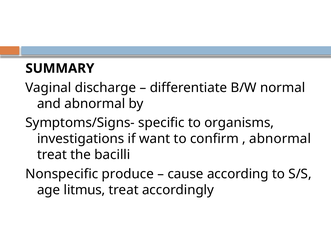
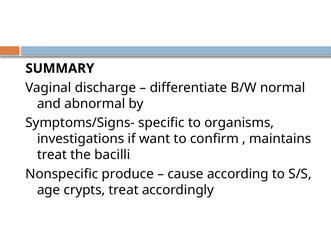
abnormal: abnormal -> maintains (280, 139)
litmus: litmus -> crypts (84, 190)
